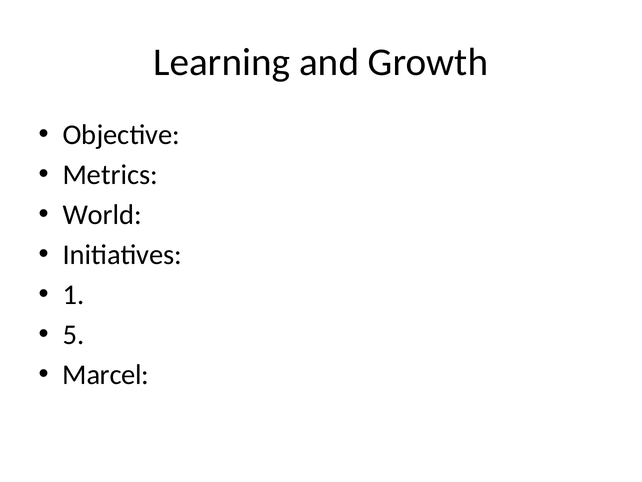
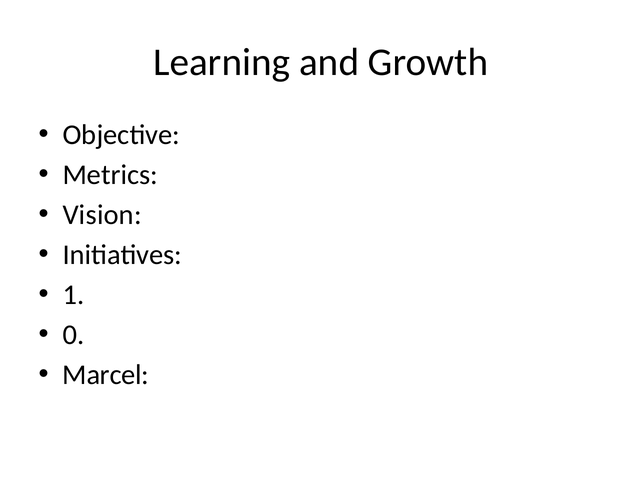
World: World -> Vision (102, 215)
5: 5 -> 0 (73, 334)
